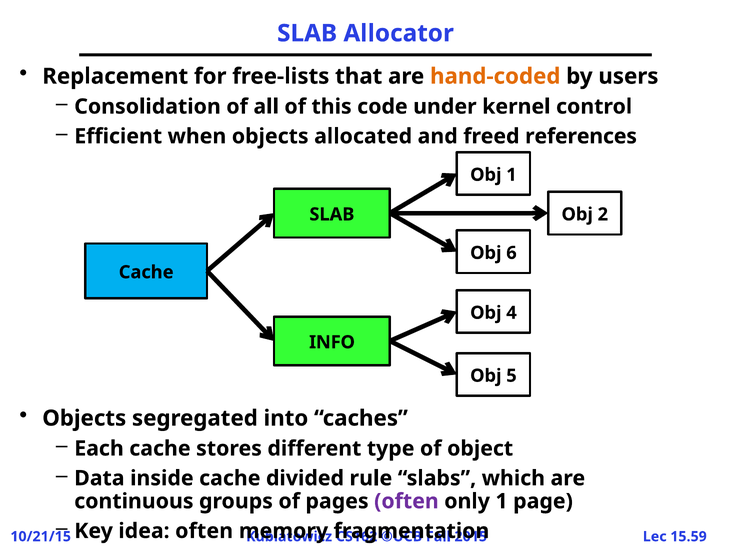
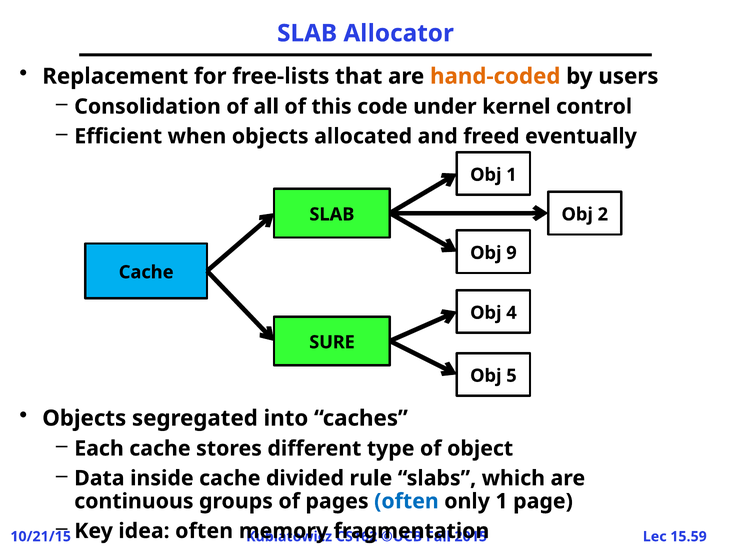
references: references -> eventually (581, 136)
6: 6 -> 9 (511, 253)
INFO: INFO -> SURE (332, 342)
often colour: purple -> blue (406, 501)
